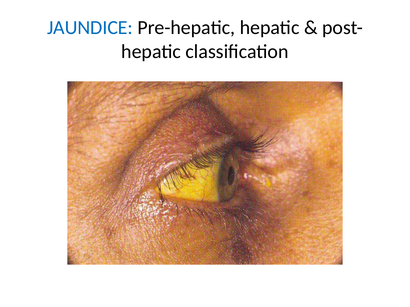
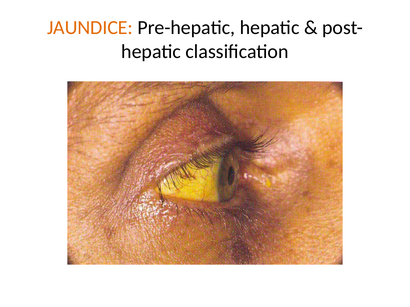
JAUNDICE colour: blue -> orange (90, 28)
